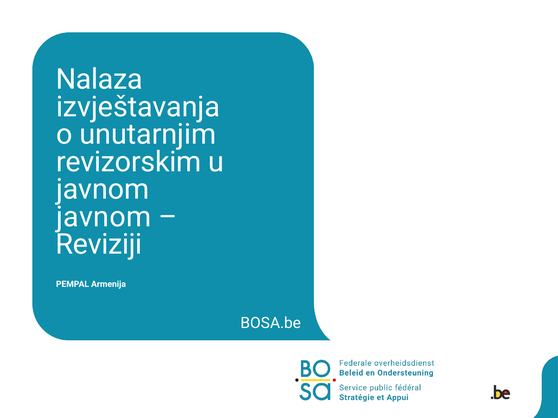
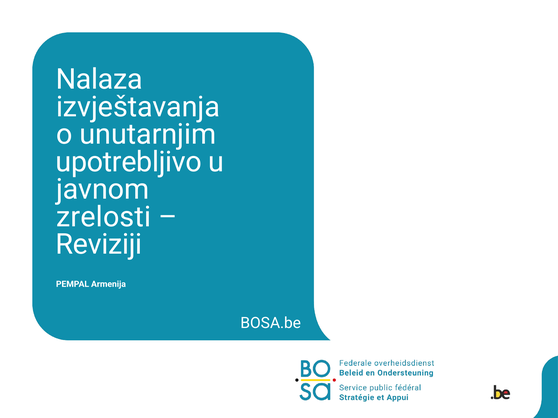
revizorskim: revizorskim -> upotrebljivo (129, 162)
javnom: javnom -> zrelosti (104, 217)
